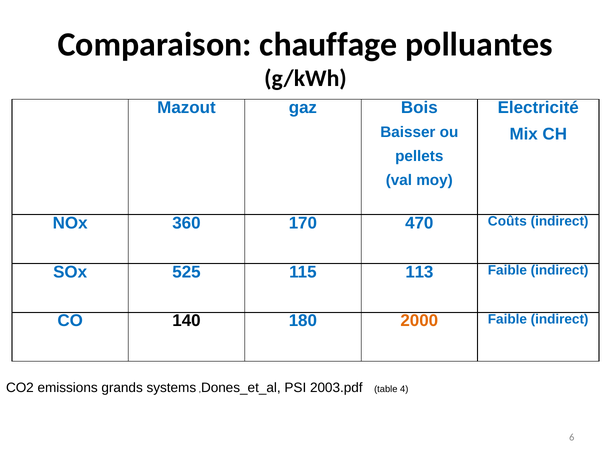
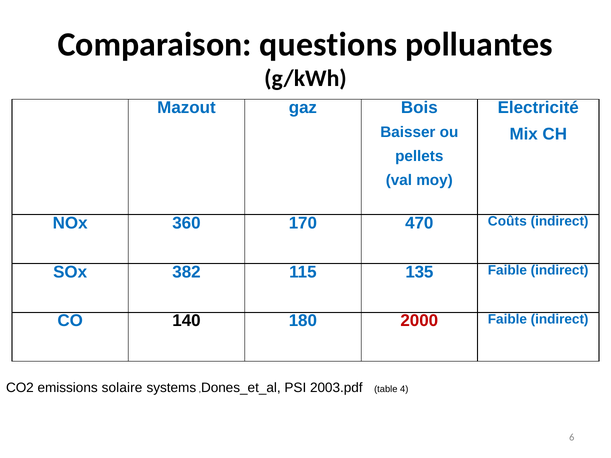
chauffage: chauffage -> questions (328, 45)
525: 525 -> 382 (186, 272)
113: 113 -> 135 (419, 272)
2000 colour: orange -> red (419, 321)
grands: grands -> solaire (122, 388)
